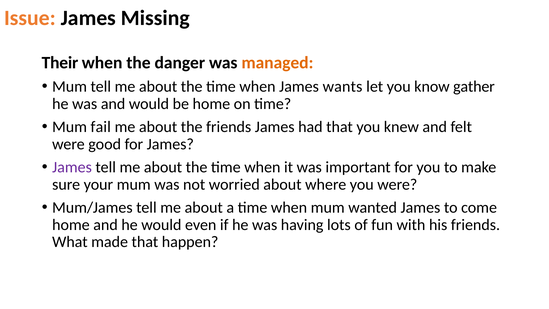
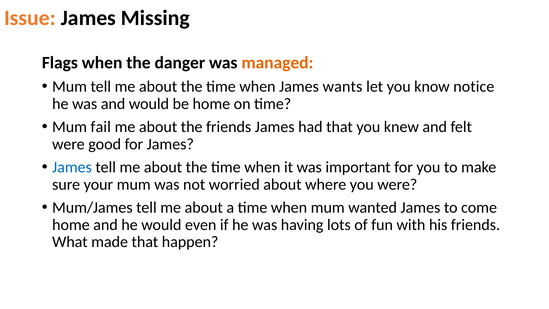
Their: Their -> Flags (60, 63)
gather: gather -> notice (474, 87)
James colour: purple -> blue (72, 167)
